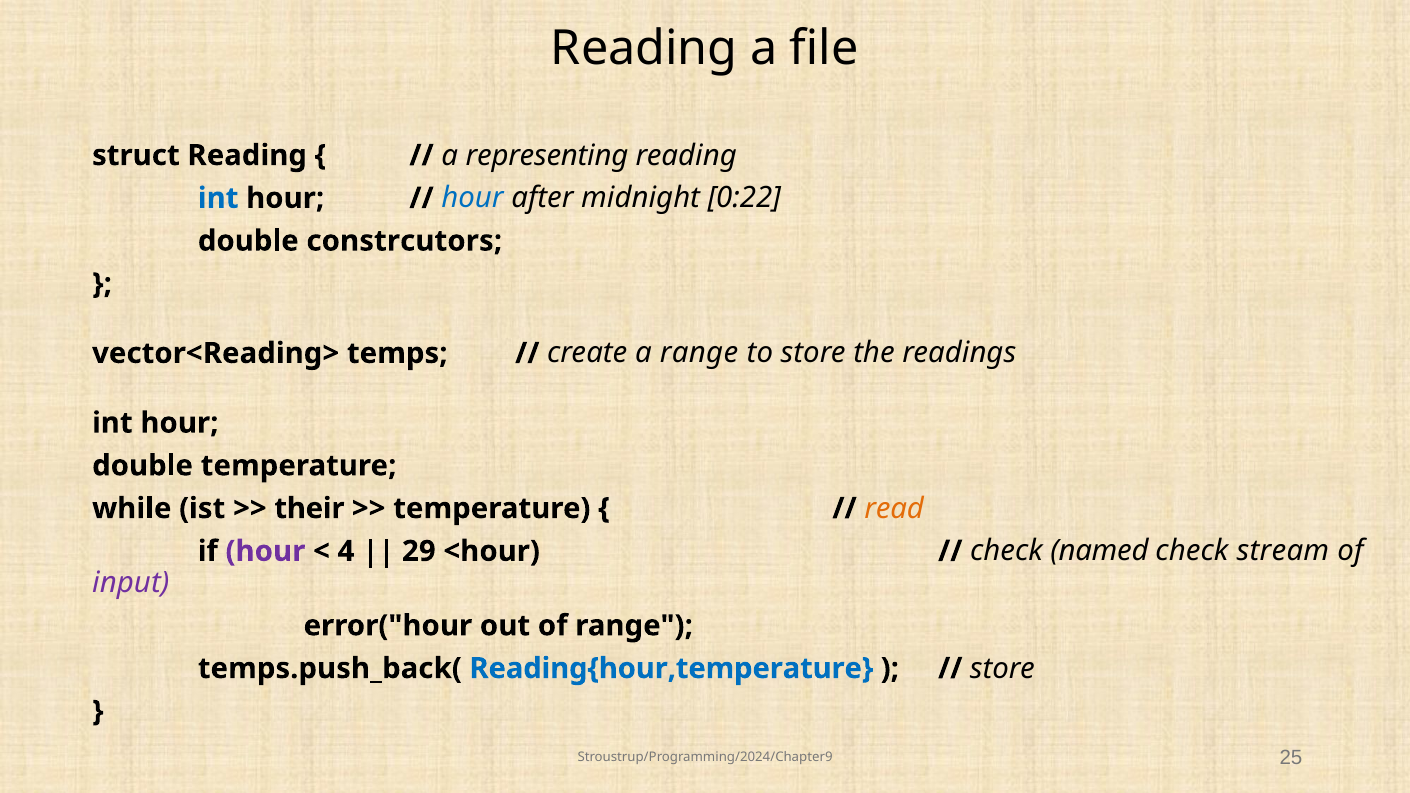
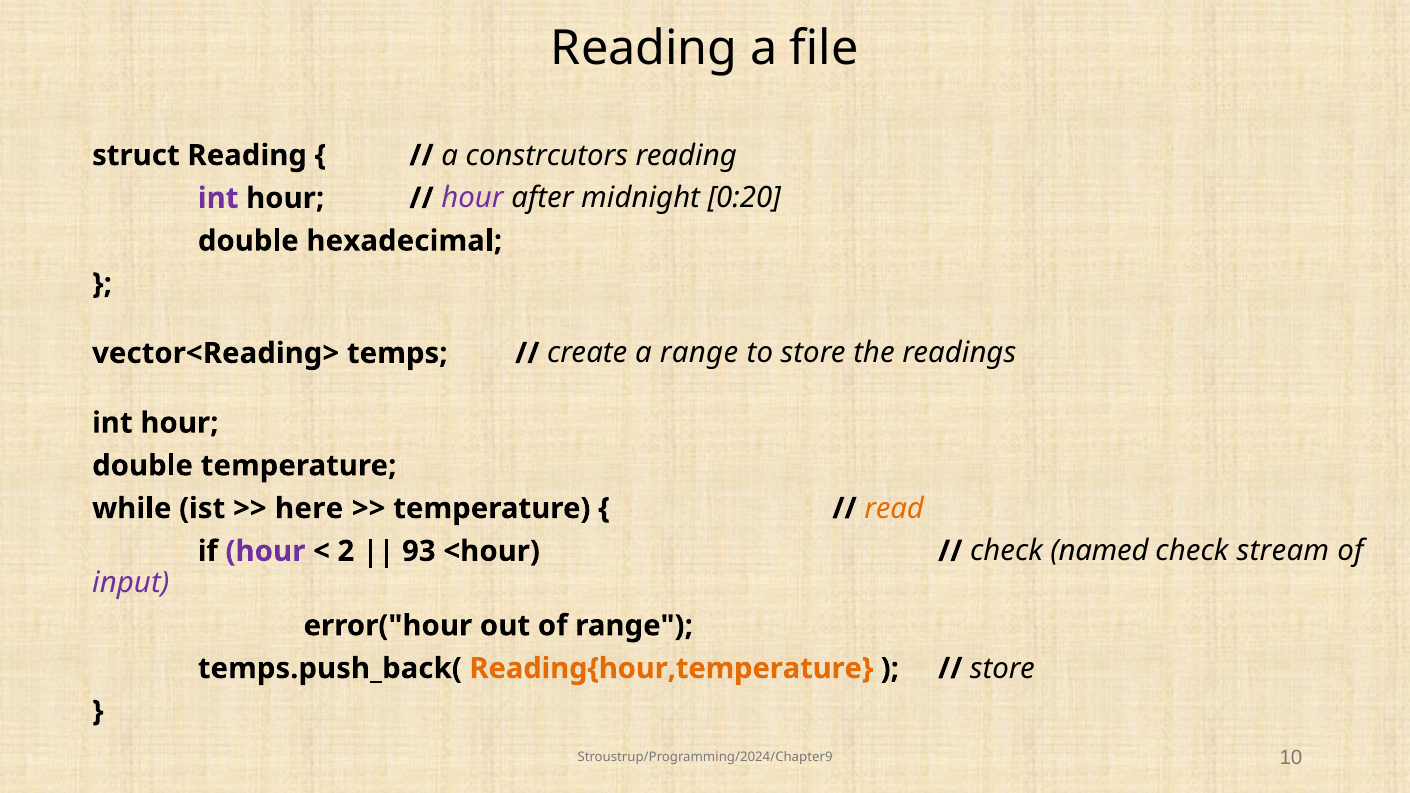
representing: representing -> constrcutors (547, 155)
int colour: blue -> purple (218, 198)
hour colour: blue -> purple (473, 198)
0:22: 0:22 -> 0:20 (744, 198)
constrcutors: constrcutors -> hexadecimal (404, 241)
their: their -> here (309, 509)
4: 4 -> 2 (346, 551)
29: 29 -> 93 (419, 551)
Reading{hour,temperature colour: blue -> orange (671, 669)
25: 25 -> 10 (1291, 758)
